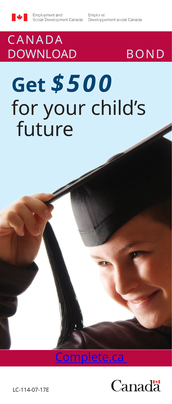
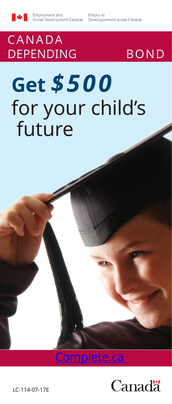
DOWNLOAD: DOWNLOAD -> DEPENDING (42, 54)
